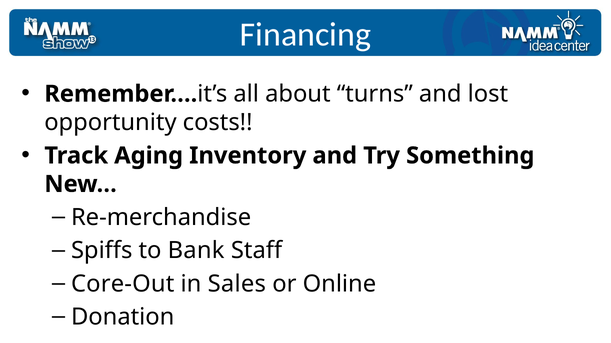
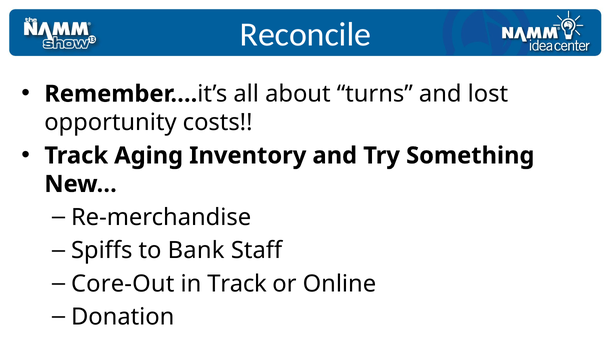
Financing: Financing -> Reconcile (305, 35)
in Sales: Sales -> Track (237, 284)
